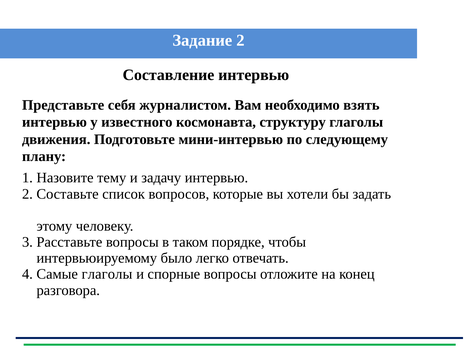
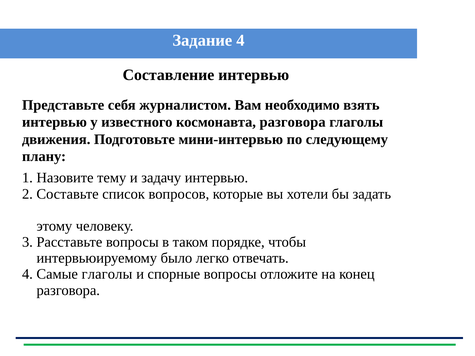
Задание 2: 2 -> 4 (240, 40)
космонавта структуру: структуру -> разговора (293, 122)
